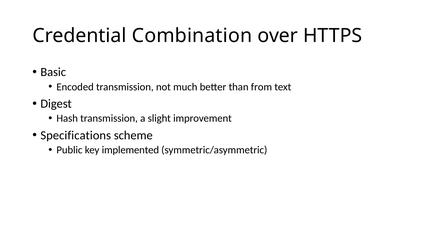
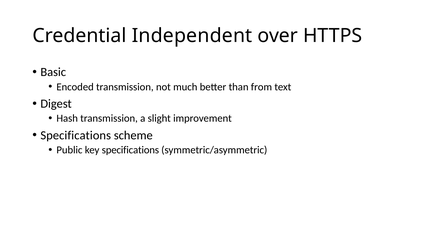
Combination: Combination -> Independent (192, 36)
key implemented: implemented -> specifications (130, 150)
